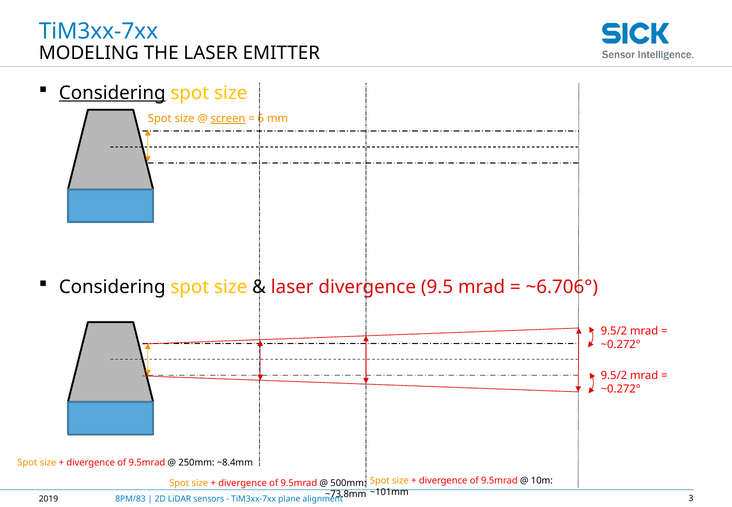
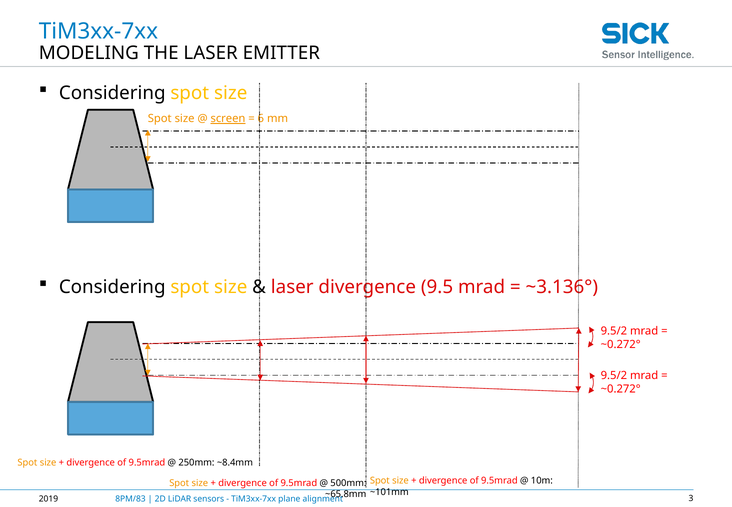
Considering underline: present -> none (112, 93)
~6.706°: ~6.706° -> ~3.136° (562, 287)
~73.8mm: ~73.8mm -> ~65.8mm (346, 494)
